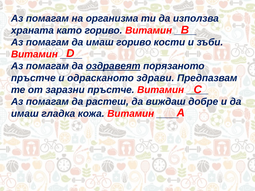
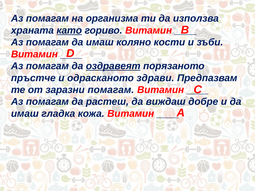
като underline: none -> present (69, 30)
имаш гориво: гориво -> коляно (134, 42)
заразни пръстче: пръстче -> помагам (111, 90)
